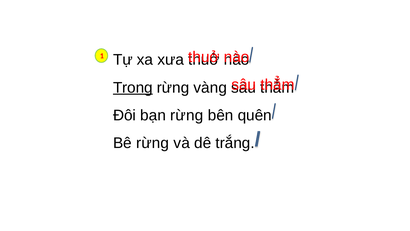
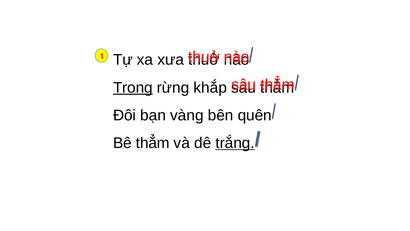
vàng: vàng -> khắp (210, 87)
bạn rừng: rừng -> vàng (187, 115)
Bê rừng: rừng -> thẳm (153, 143)
trắng underline: none -> present (235, 143)
